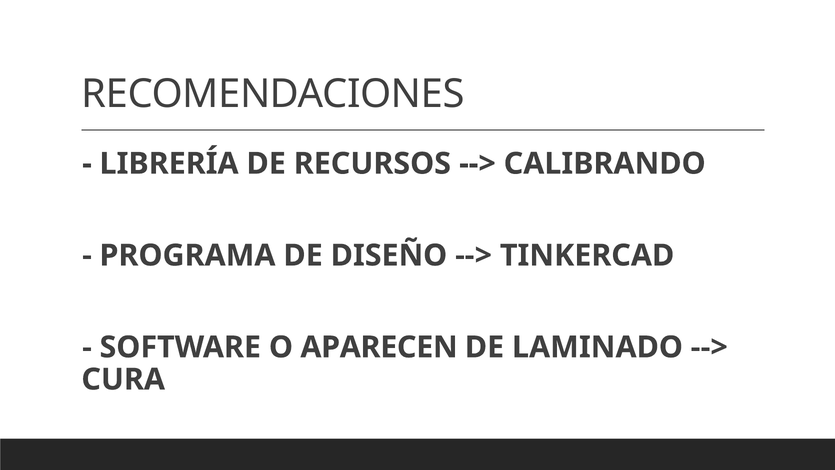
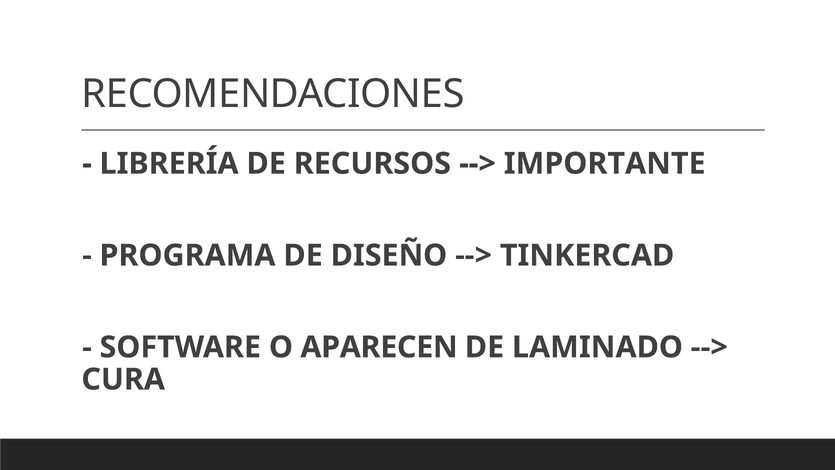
CALIBRANDO: CALIBRANDO -> IMPORTANTE (605, 164)
